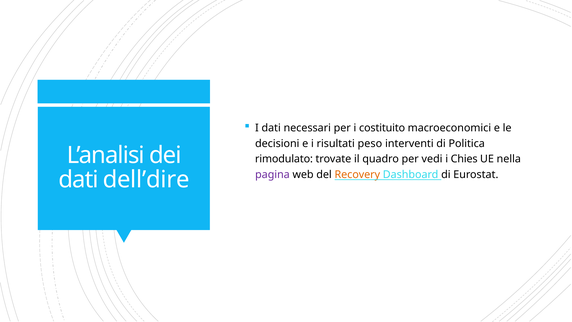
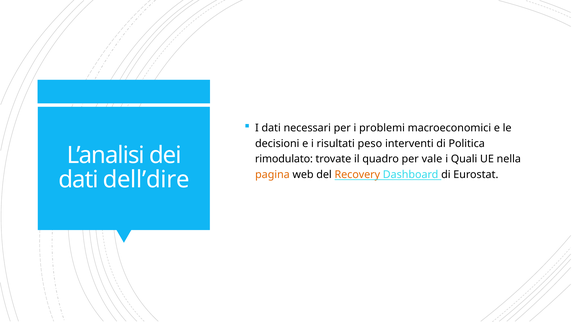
costituito: costituito -> problemi (382, 128)
vedi: vedi -> vale (432, 159)
Chies: Chies -> Quali (464, 159)
pagina colour: purple -> orange (272, 175)
